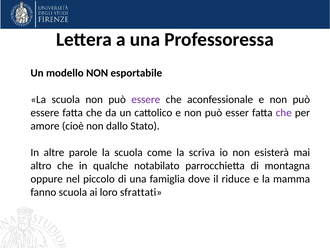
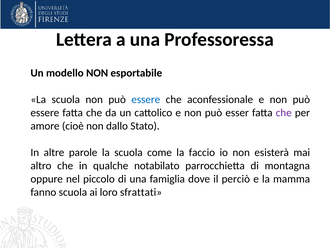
essere colour: purple -> blue (146, 99)
scriva: scriva -> faccio (202, 152)
riduce: riduce -> perciò (236, 179)
